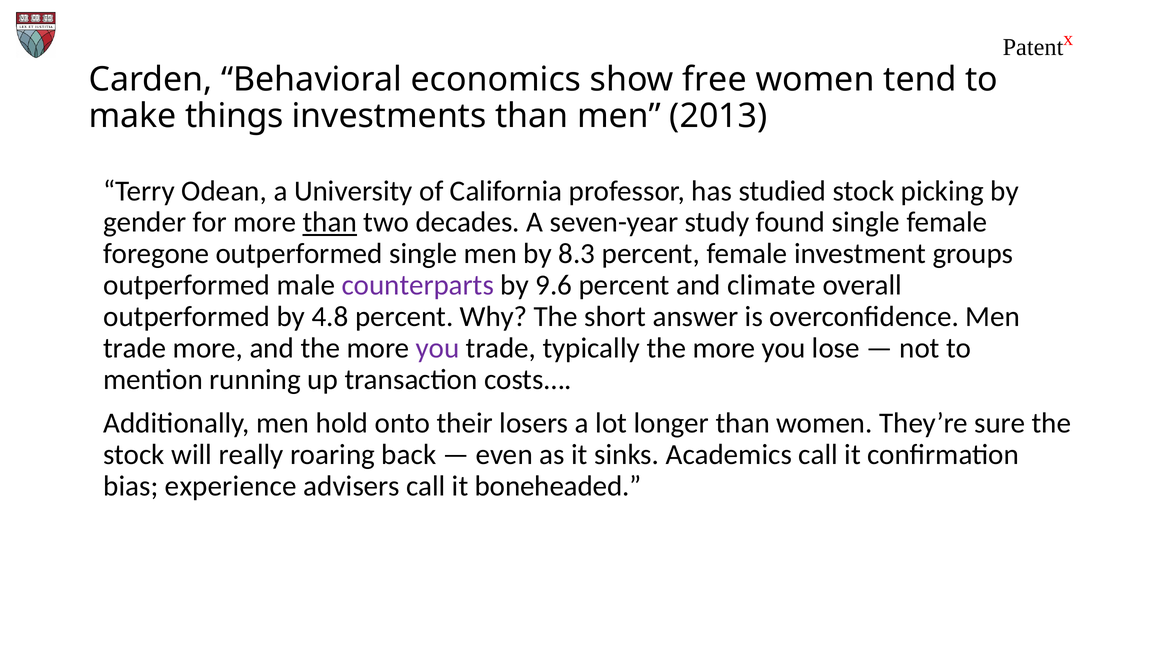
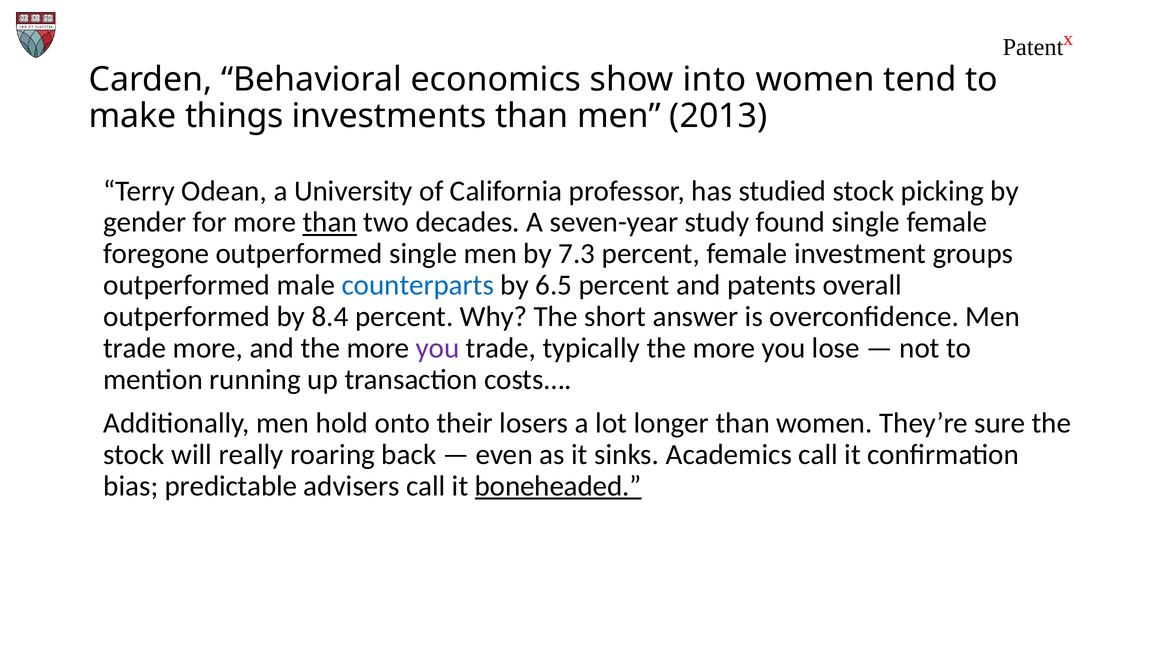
free: free -> into (714, 80)
8.3: 8.3 -> 7.3 (577, 254)
counterparts colour: purple -> blue (418, 285)
9.6: 9.6 -> 6.5 (554, 285)
climate: climate -> patents (772, 285)
4.8: 4.8 -> 8.4 (330, 317)
experience: experience -> predictable (231, 486)
boneheaded underline: none -> present (558, 486)
